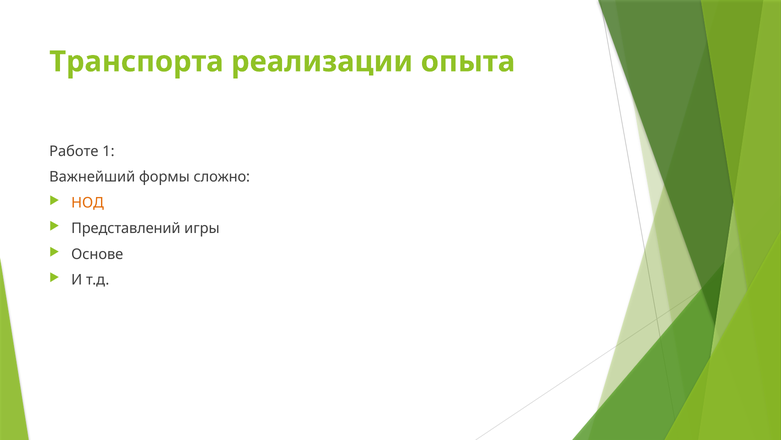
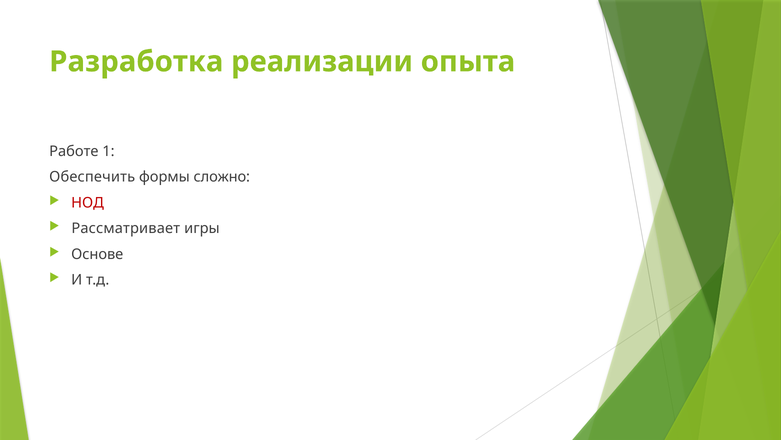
Транспорта: Транспорта -> Разработка (136, 62)
Важнейший: Важнейший -> Обеспечить (92, 177)
НОД colour: orange -> red (88, 203)
Представлений: Представлений -> Рассматривает (126, 228)
